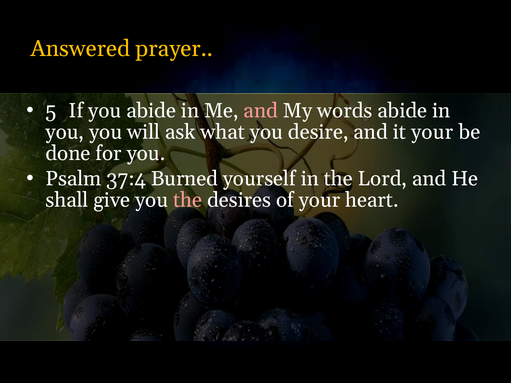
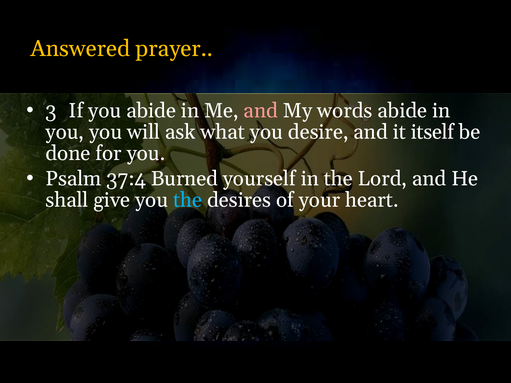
5: 5 -> 3 (51, 111)
it your: your -> itself (432, 132)
the colour: pink -> light blue (188, 200)
